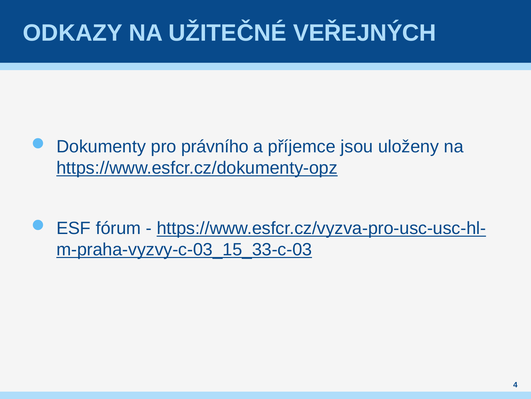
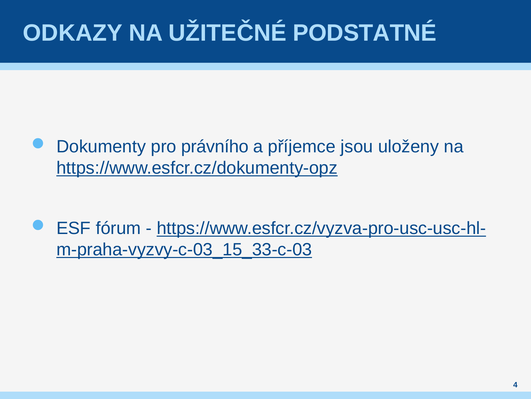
VEŘEJNÝCH: VEŘEJNÝCH -> PODSTATNÉ (365, 33)
